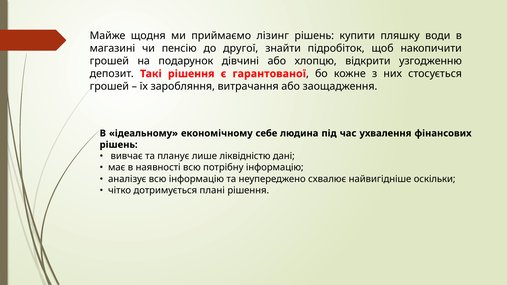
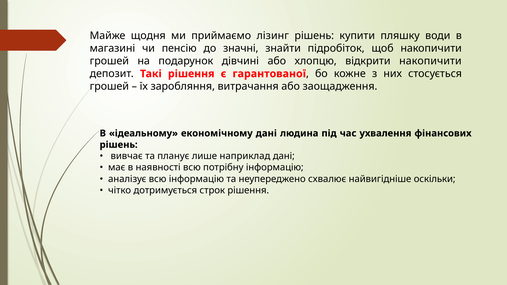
другої: другої -> значні (241, 48)
відкрити узгодженню: узгодженню -> накопичити (430, 61)
економічному себе: себе -> дані (266, 133)
ліквідністю: ліквідністю -> наприклад (245, 156)
плані: плані -> строк (212, 190)
